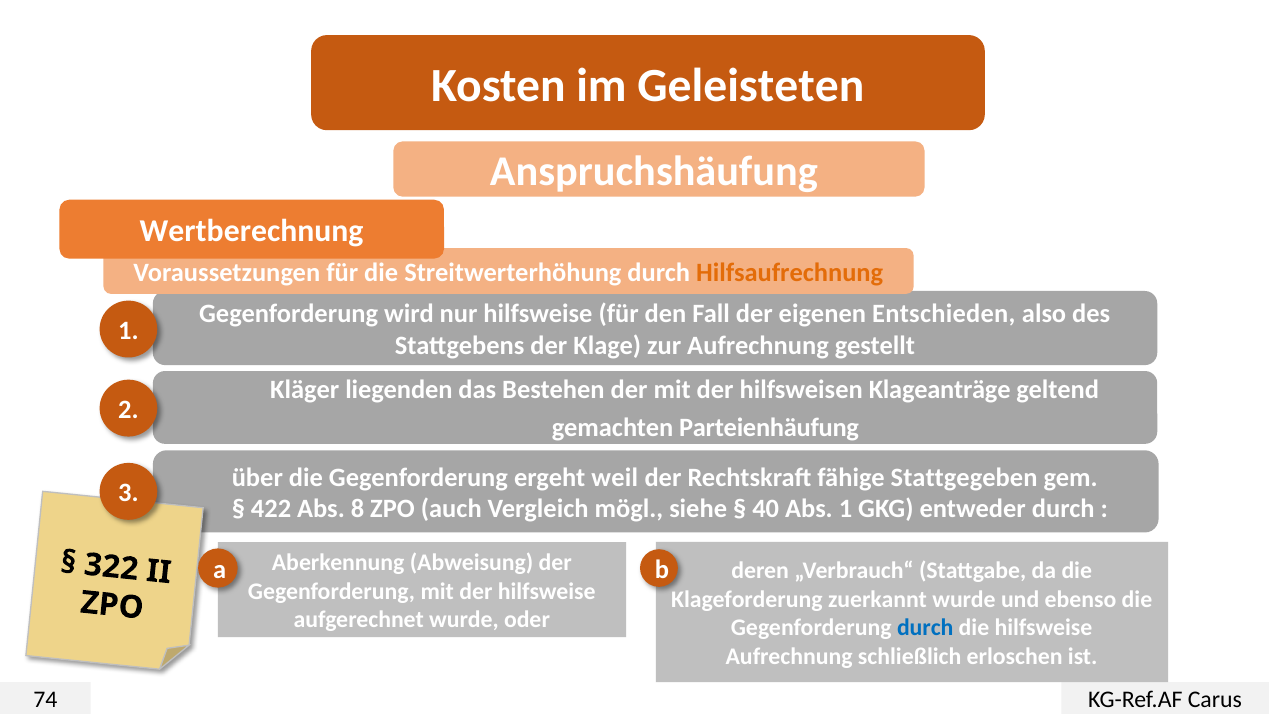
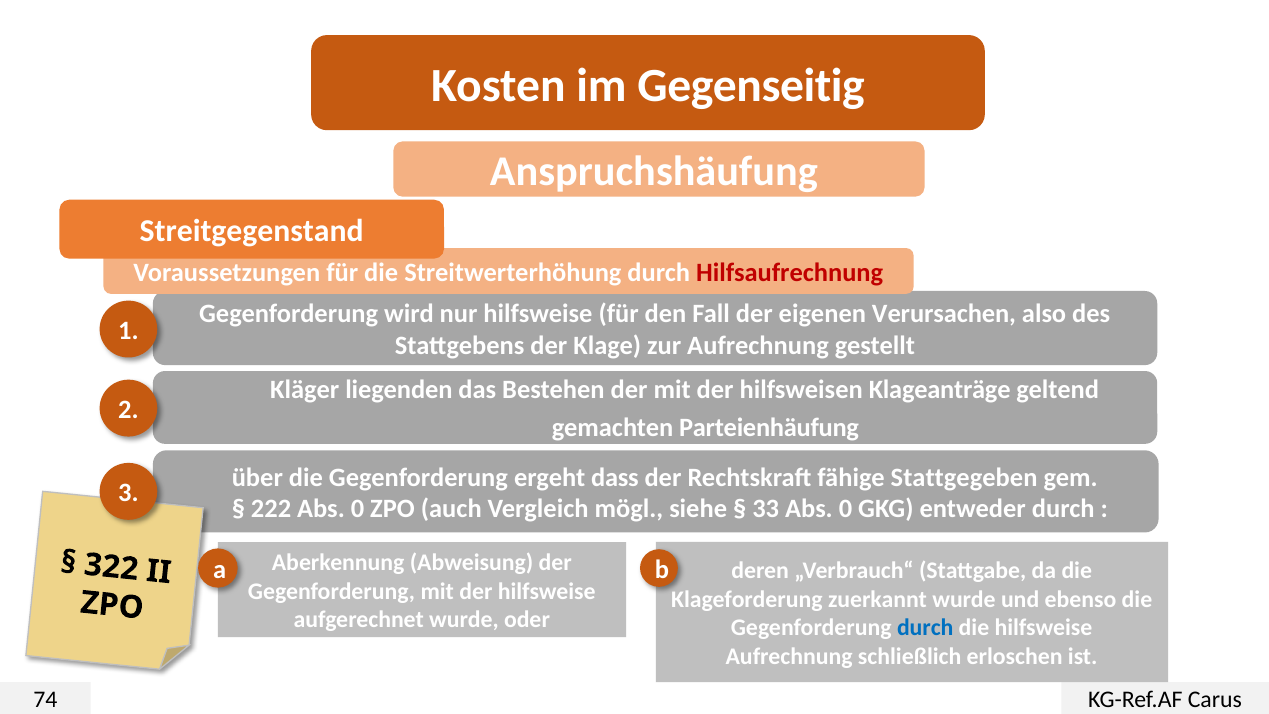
Geleisteten: Geleisteten -> Gegenseitig (751, 86)
Wertberechnung: Wertberechnung -> Streitgegenstand (252, 231)
Hilfsaufrechnung colour: orange -> red (790, 273)
Entschieden: Entschieden -> Verursachen (944, 314)
weil: weil -> dass (615, 477)
422: 422 -> 222 (271, 509)
8: 8 -> 0 (358, 509)
40: 40 -> 33 (766, 509)
1: 1 -> 0 (846, 509)
